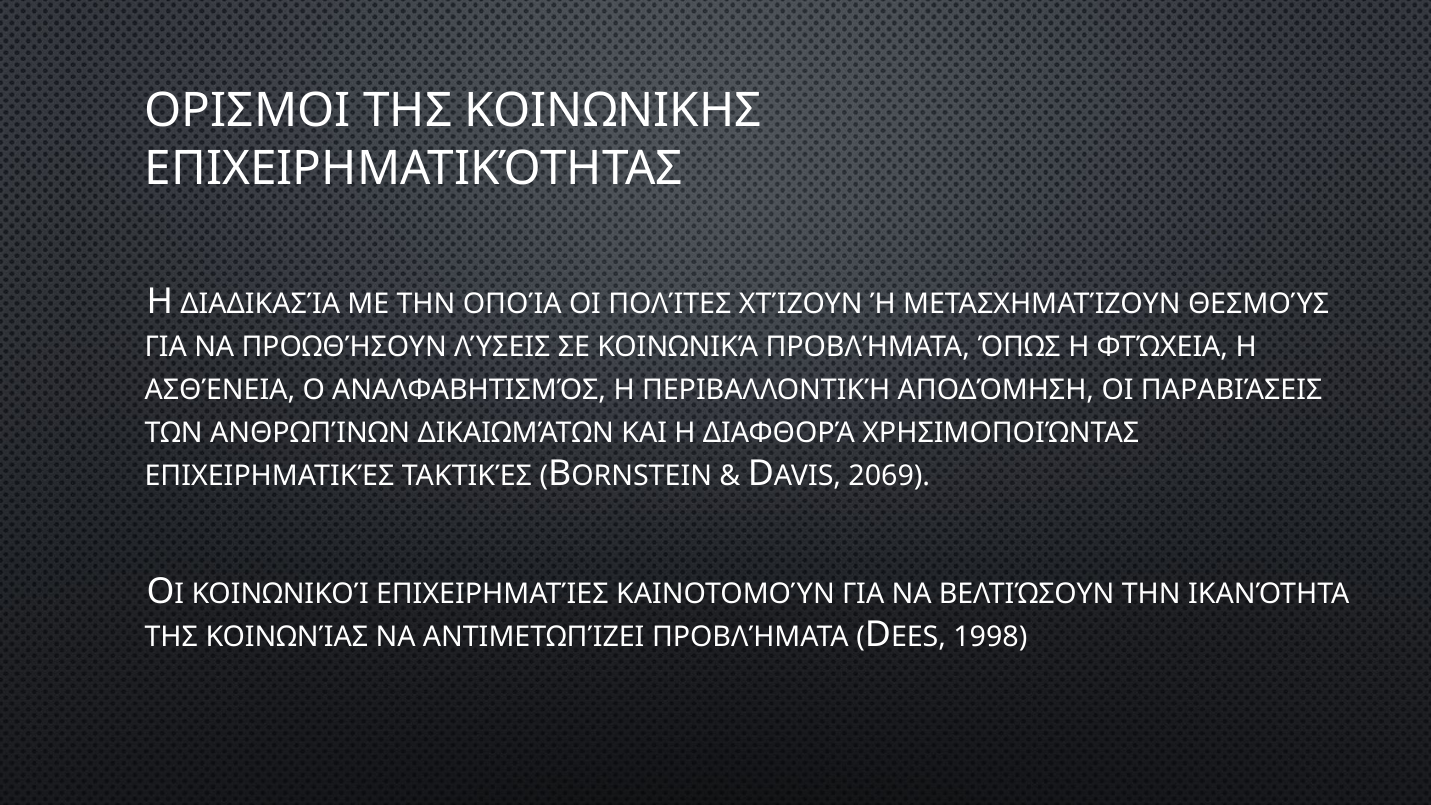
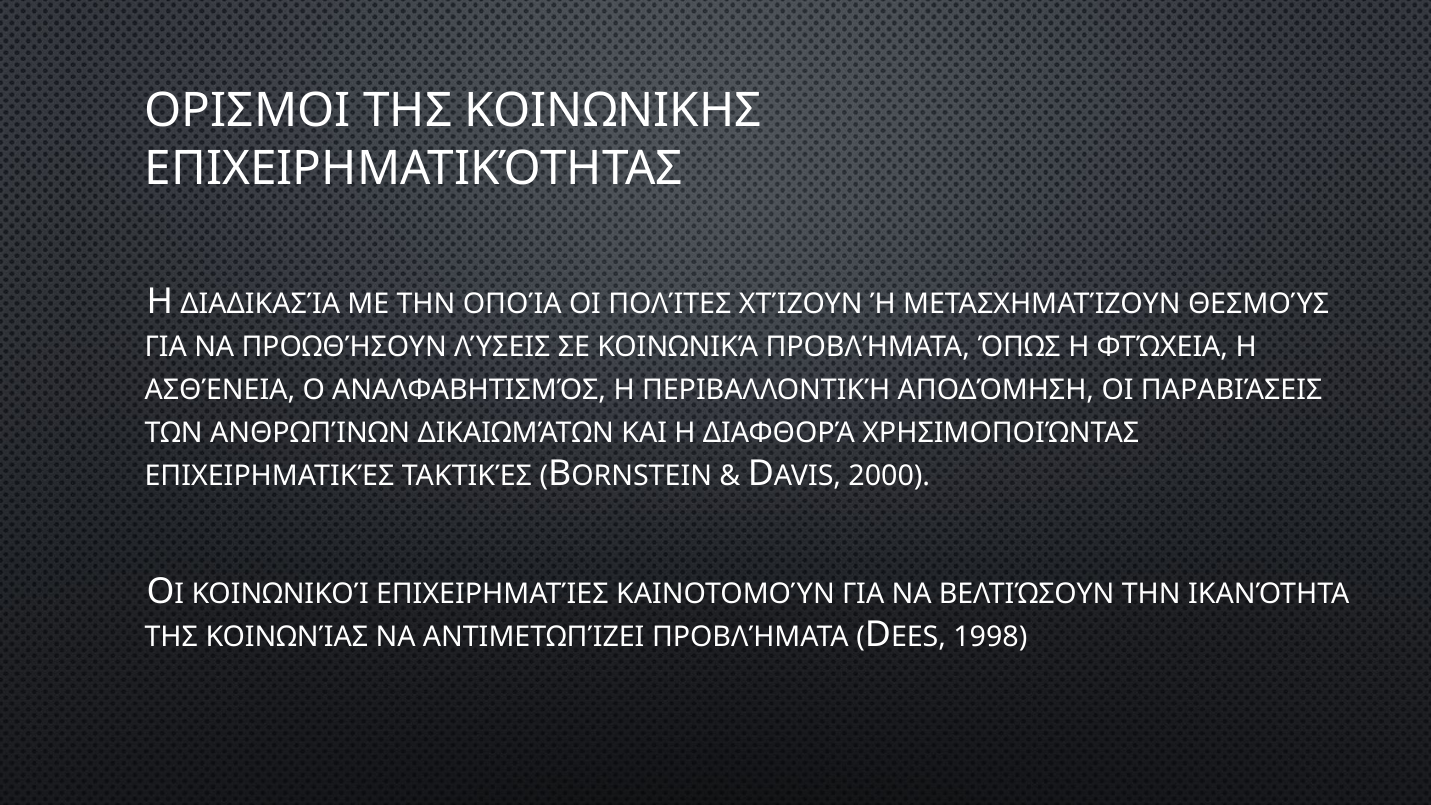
2069: 2069 -> 2000 (889, 476)
